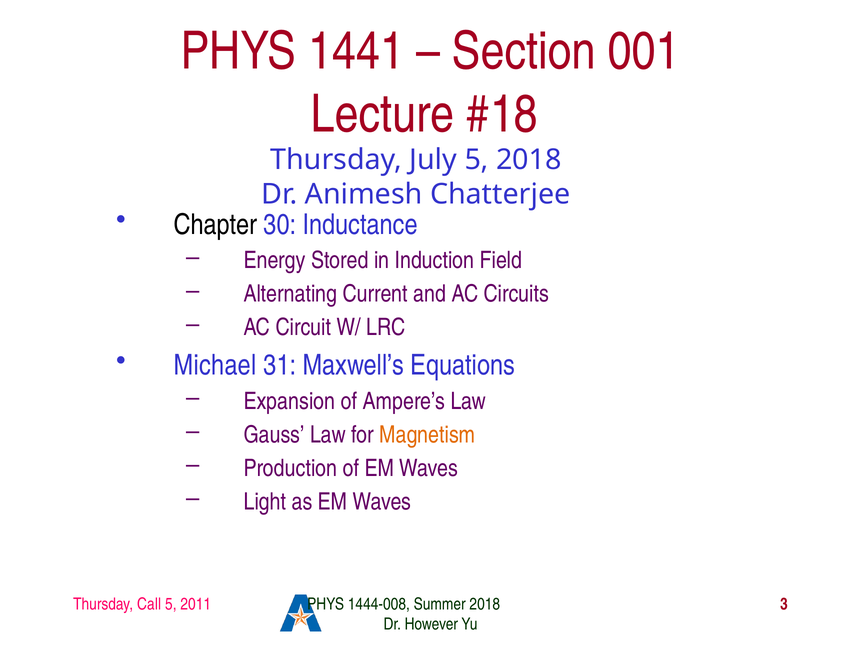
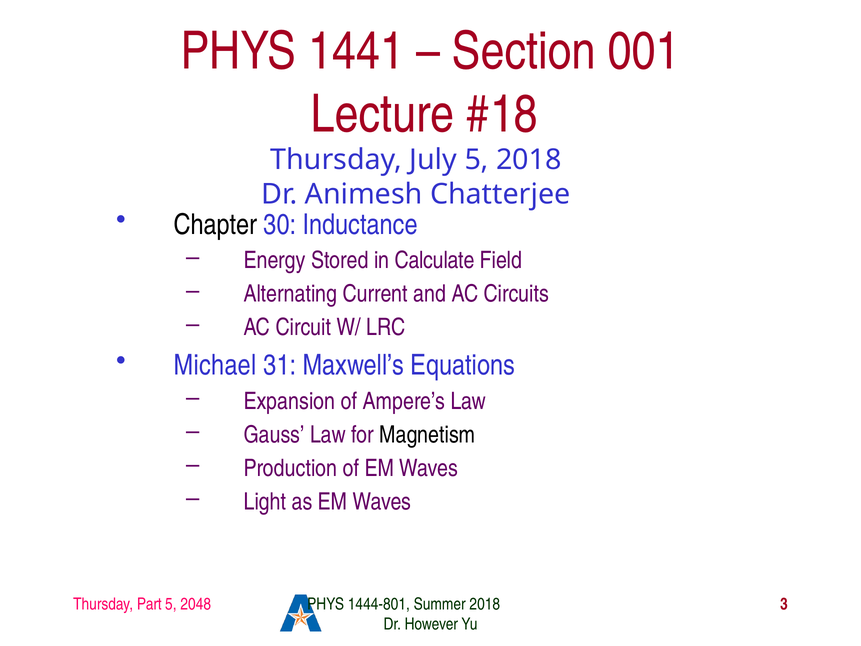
Induction: Induction -> Calculate (435, 260)
Magnetism colour: orange -> black (427, 435)
Call: Call -> Part (149, 604)
2011: 2011 -> 2048 (196, 604)
1444-008: 1444-008 -> 1444-801 (379, 604)
